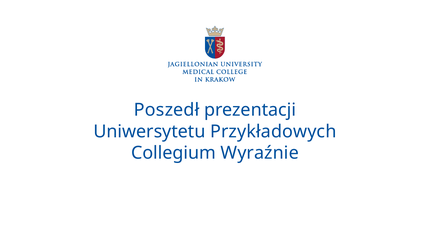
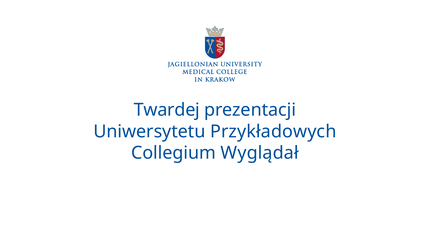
Poszedł: Poszedł -> Twardej (167, 110)
Wyraźnie: Wyraźnie -> Wyglądał (260, 153)
